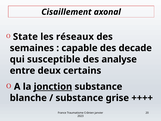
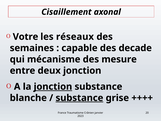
State: State -> Votre (25, 37)
susceptible: susceptible -> mécanisme (54, 59)
analyse: analyse -> mesure (119, 59)
deux certains: certains -> jonction (82, 70)
substance underline: none -> present (79, 98)
